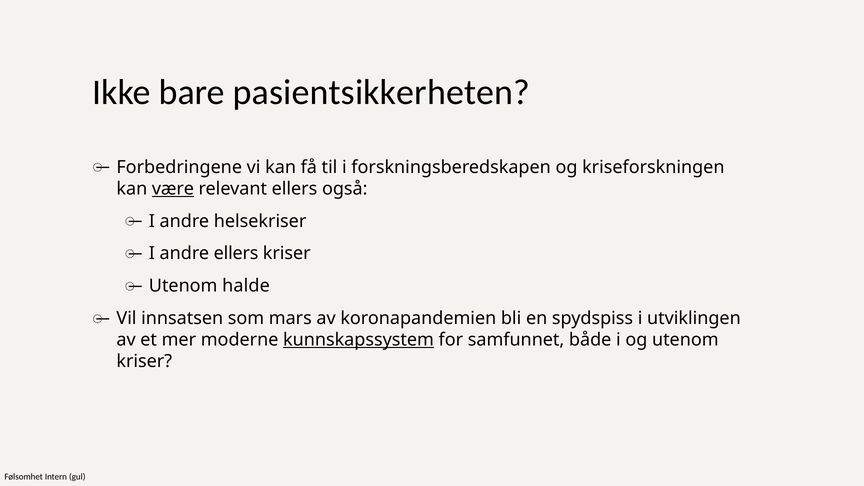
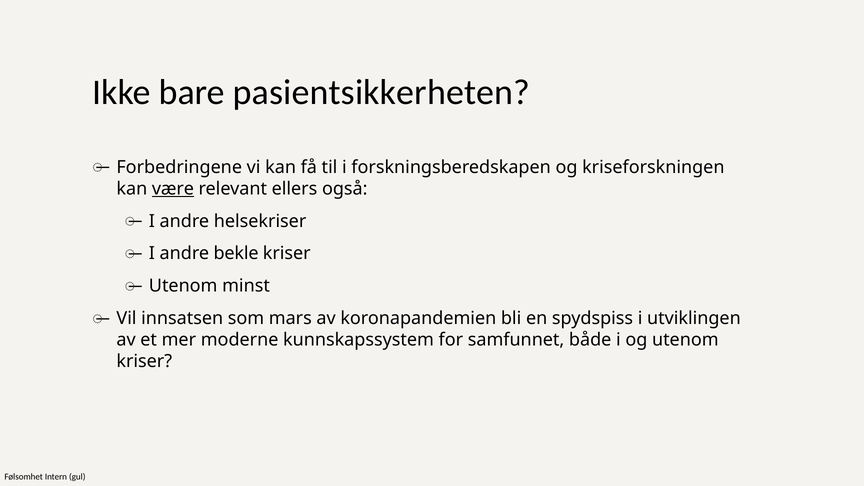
andre ellers: ellers -> bekle (236, 254)
halde: halde -> minst (246, 286)
kunnskapssystem underline: present -> none (358, 340)
